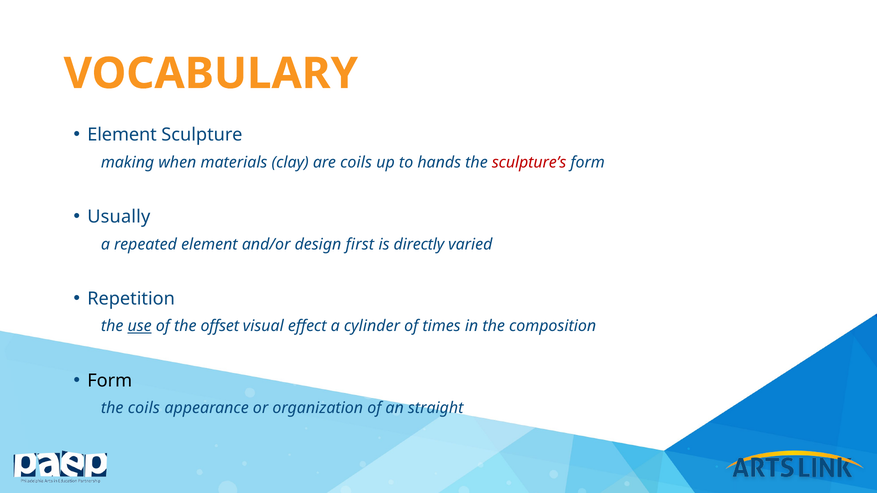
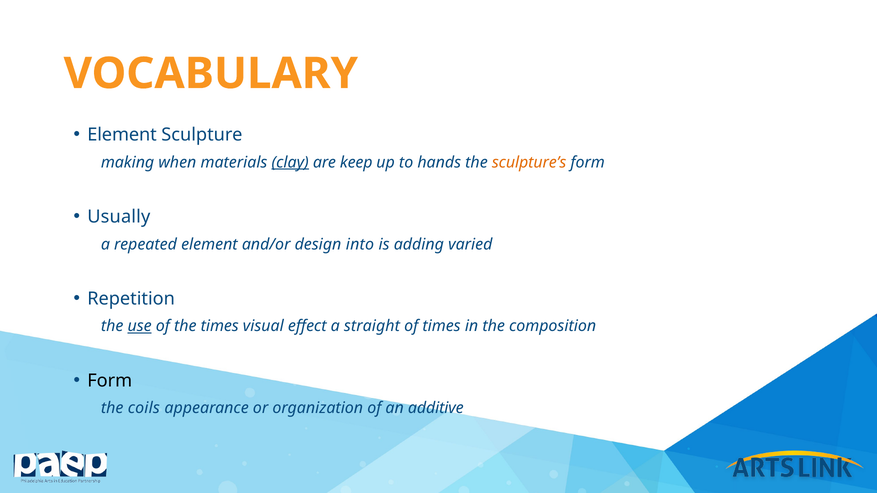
clay underline: none -> present (290, 162)
are coils: coils -> keep (356, 162)
sculpture’s colour: red -> orange (529, 162)
first: first -> into (360, 244)
directly: directly -> adding (419, 244)
the offset: offset -> times (220, 326)
cylinder: cylinder -> straight (372, 326)
straight: straight -> additive (436, 408)
